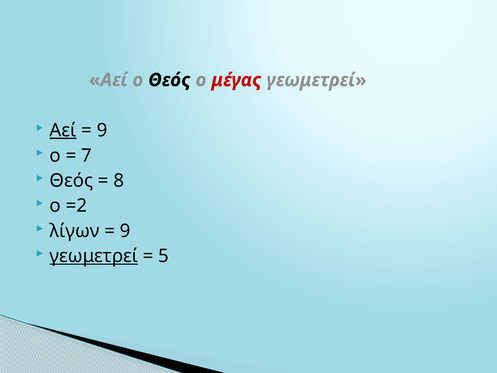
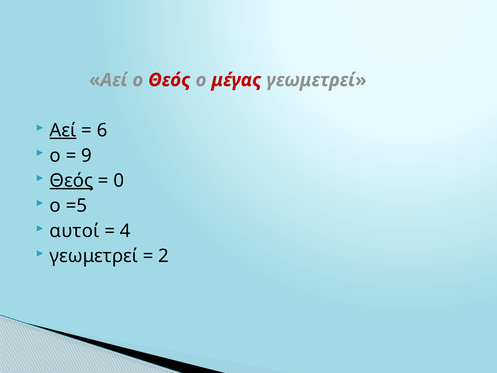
Θεός colour: black -> red (169, 80)
9: 9 -> 6 (102, 130)
7: 7 -> 9 (87, 155)
Θεός underline: none -> present (71, 181)
8: 8 -> 0 (119, 181)
=2: =2 -> =5 (76, 206)
λίγων: λίγων -> αυτοί (75, 231)
9: 9 -> 4 (125, 231)
γεωμετρεί underline: present -> none (94, 256)
5: 5 -> 2 (164, 256)
